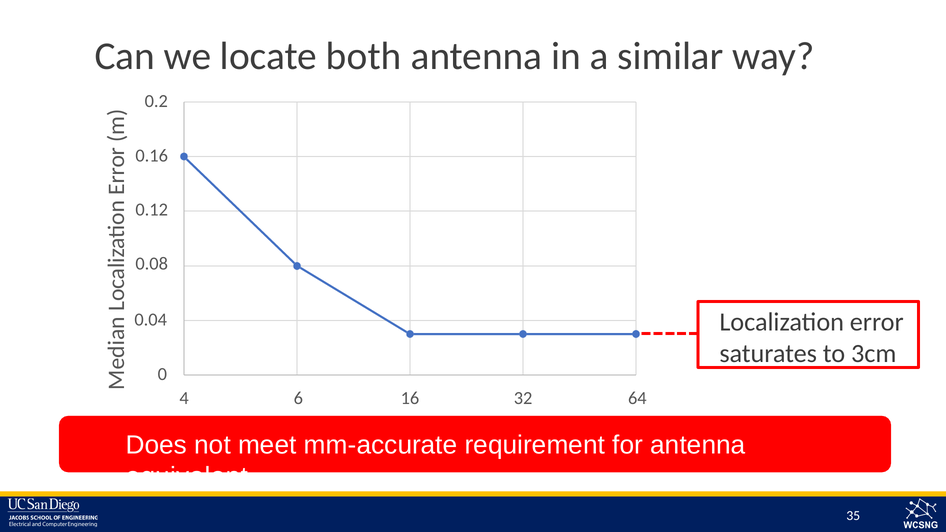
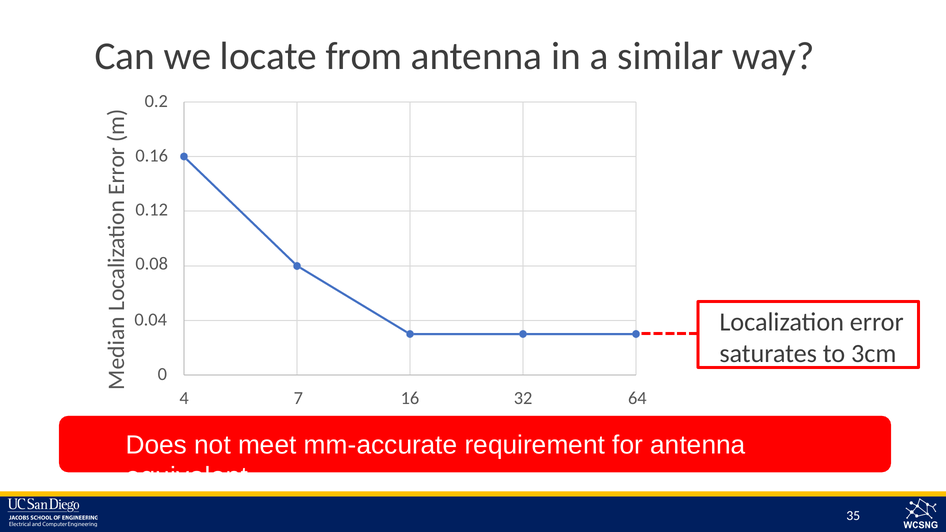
both: both -> from (364, 56)
6: 6 -> 7 (298, 398)
